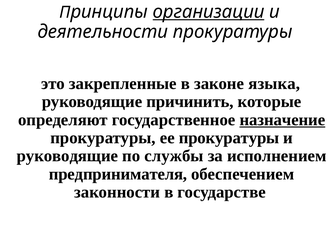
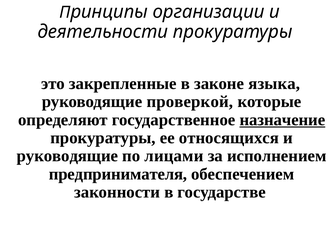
организации underline: present -> none (209, 12)
причинить: причинить -> проверкой (190, 102)
ее прокуратуры: прокуратуры -> относящихся (229, 138)
службы: службы -> лицами (174, 156)
